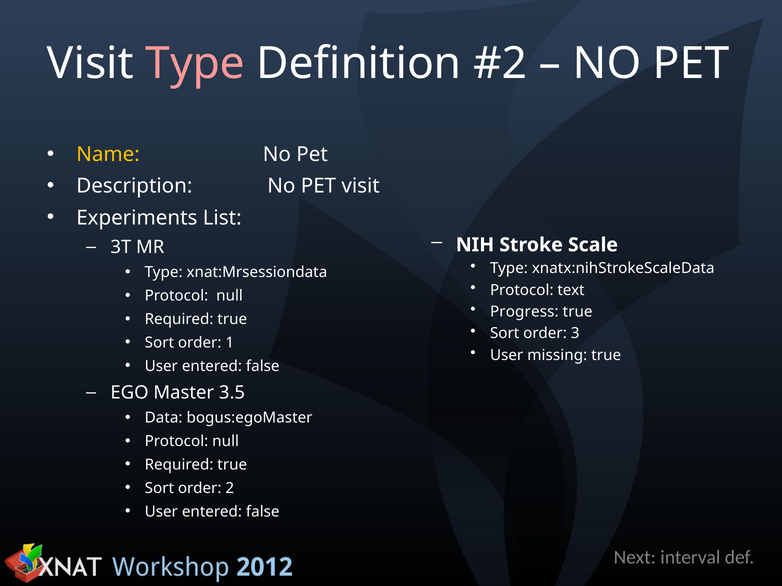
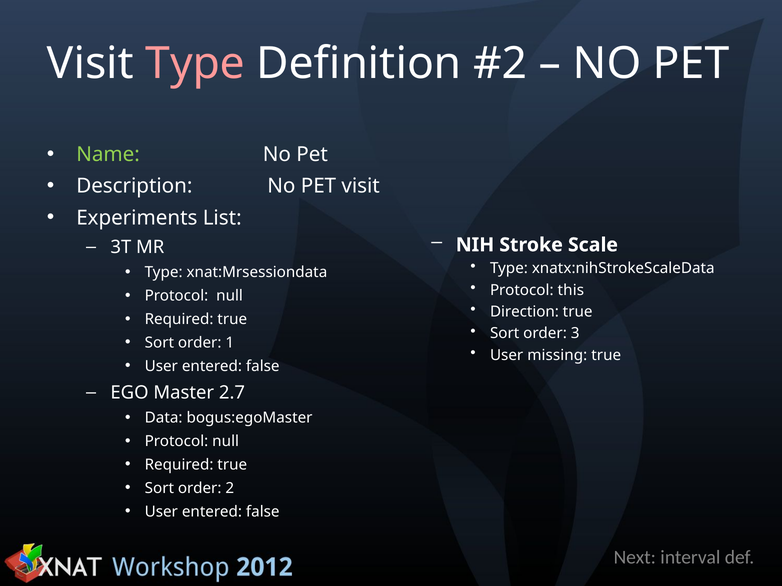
Name colour: yellow -> light green (108, 155)
text: text -> this (571, 290)
Progress: Progress -> Direction (524, 312)
3.5: 3.5 -> 2.7 (232, 393)
